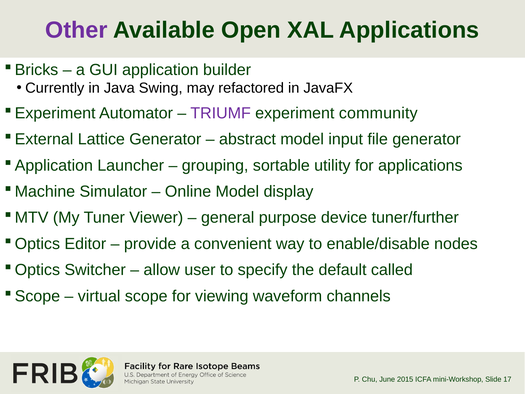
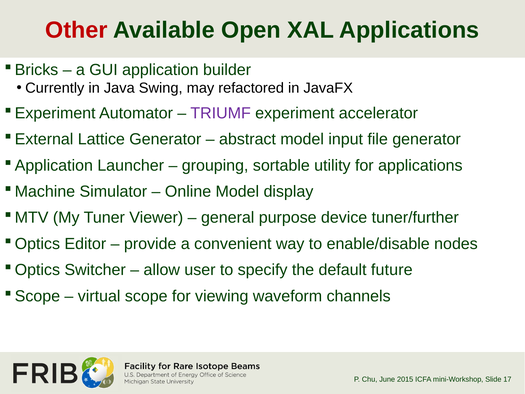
Other colour: purple -> red (76, 30)
community: community -> accelerator (378, 113)
called: called -> future (392, 270)
